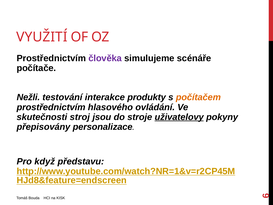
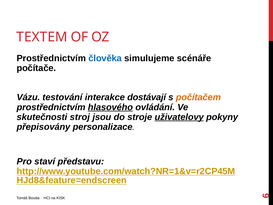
VYUŽITÍ: VYUŽITÍ -> TEXTEM (42, 37)
člověka colour: purple -> blue (105, 58)
Nežli: Nežli -> Vázu (28, 97)
produkty: produkty -> dostávají (147, 97)
hlasového underline: none -> present (110, 107)
když: když -> staví (45, 161)
